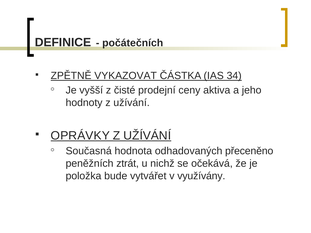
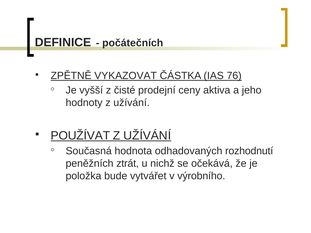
34: 34 -> 76 (234, 76)
OPRÁVKY: OPRÁVKY -> POUŽÍVAT (80, 136)
přeceněno: přeceněno -> rozhodnutí (249, 151)
využívány: využívány -> výrobního (201, 176)
